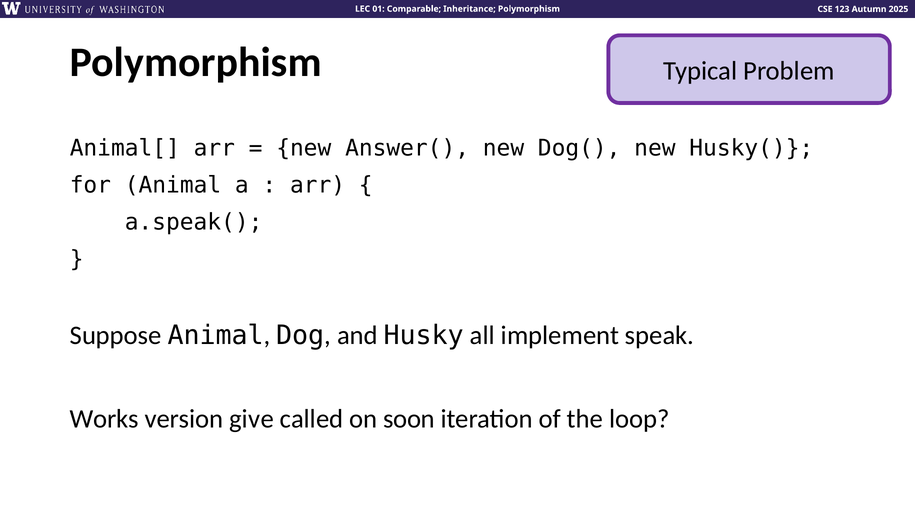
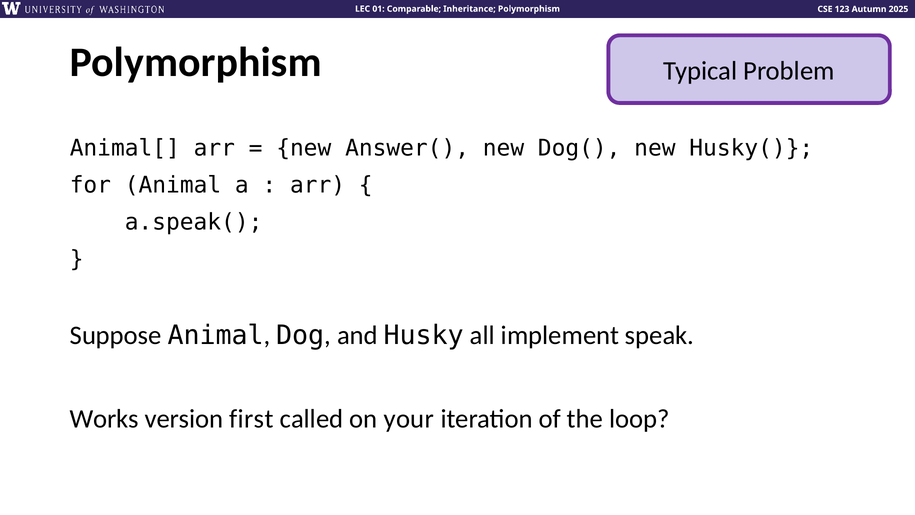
give: give -> first (251, 418)
soon: soon -> your (409, 418)
